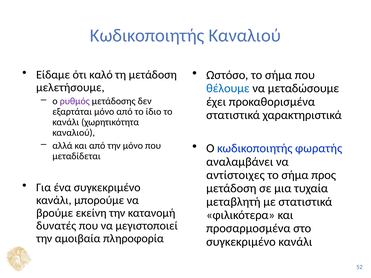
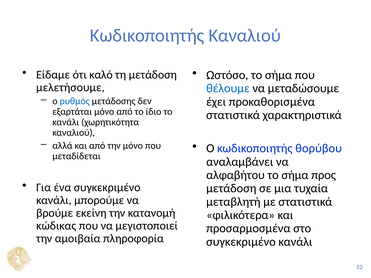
ρυθμός colour: purple -> blue (75, 101)
φωρατής: φωρατής -> θορύβου (319, 149)
αντίστοιχες: αντίστοιχες -> αλφαβήτου (235, 175)
δυνατές: δυνατές -> κώδικας (56, 226)
